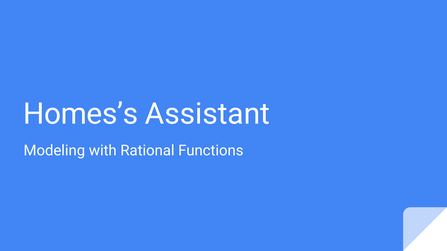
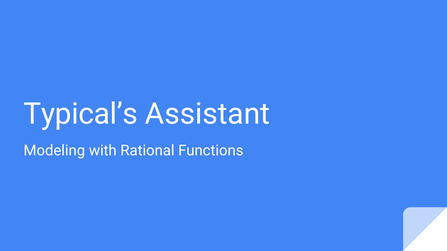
Homes’s: Homes’s -> Typical’s (81, 114)
